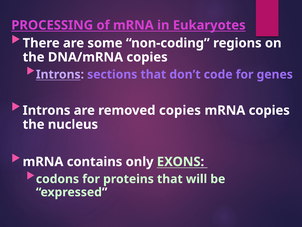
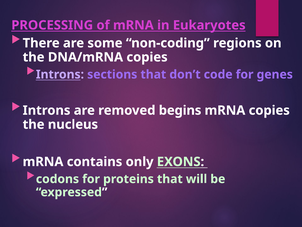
removed copies: copies -> begins (180, 110)
